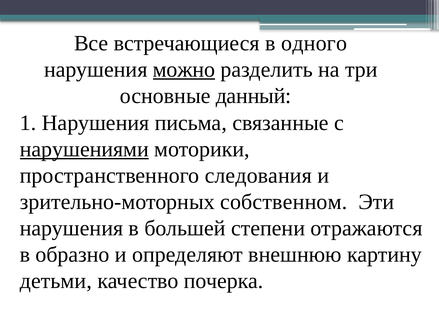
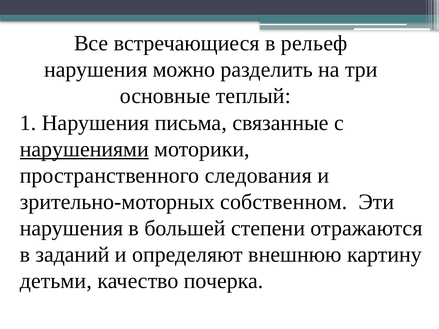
одного: одного -> рельеф (314, 43)
можно underline: present -> none (184, 70)
данный: данный -> теплый (253, 96)
образно: образно -> заданий (73, 255)
